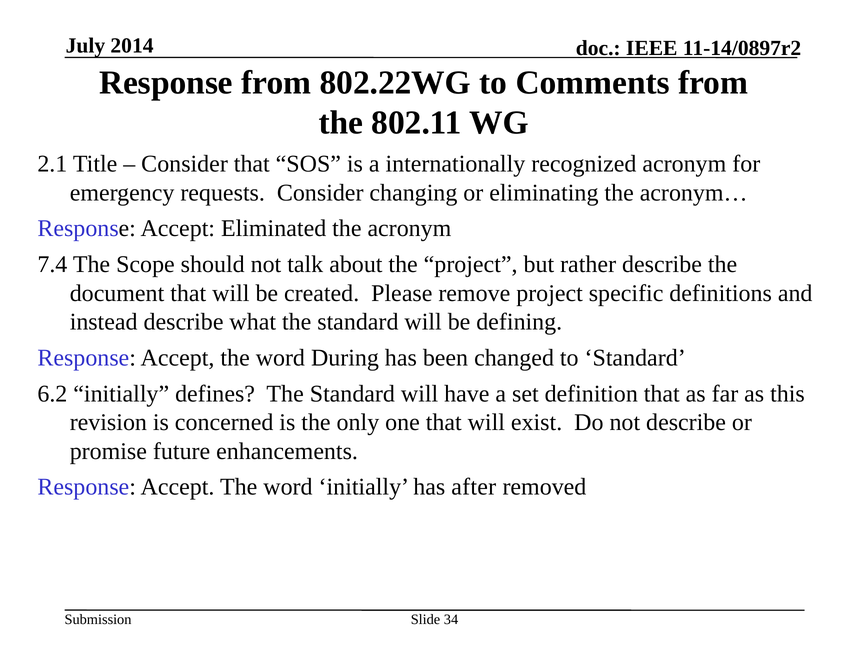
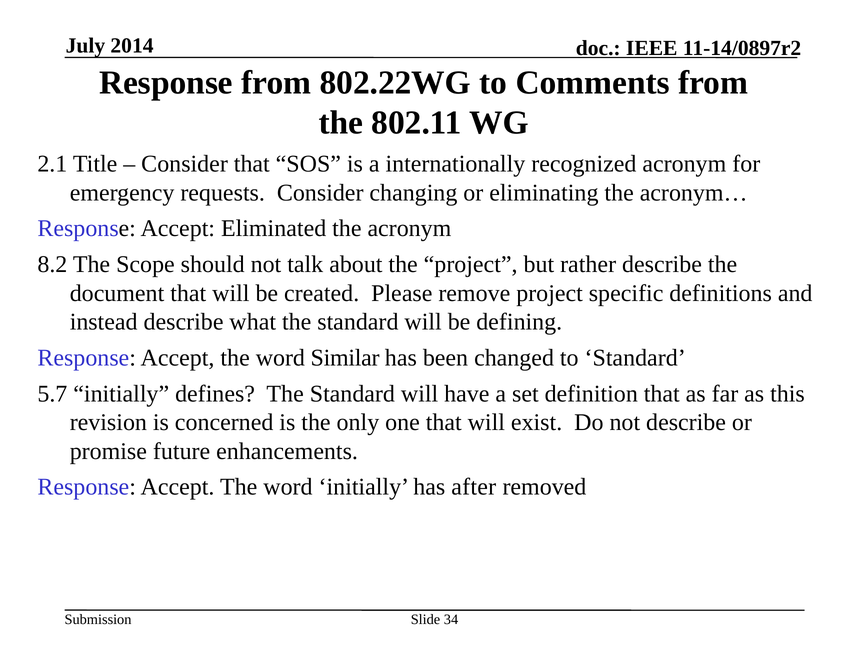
7.4: 7.4 -> 8.2 (52, 265)
During: During -> Similar (345, 358)
6.2: 6.2 -> 5.7 (52, 394)
